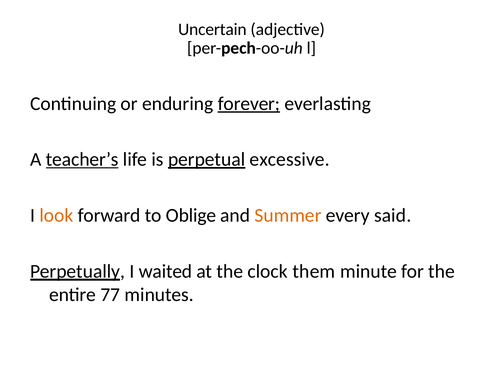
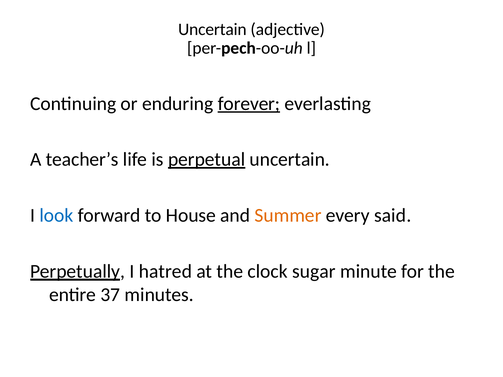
teacher’s underline: present -> none (82, 160)
perpetual excessive: excessive -> uncertain (290, 160)
look colour: orange -> blue (56, 215)
Oblige: Oblige -> House (191, 215)
waited: waited -> hatred (165, 271)
them: them -> sugar (314, 271)
77: 77 -> 37 (110, 295)
